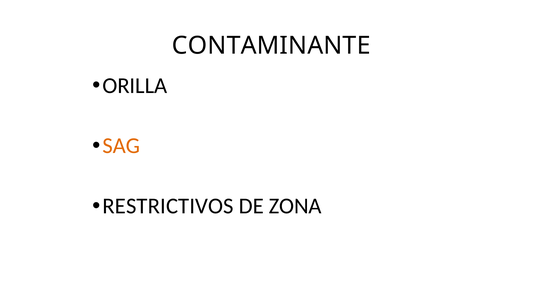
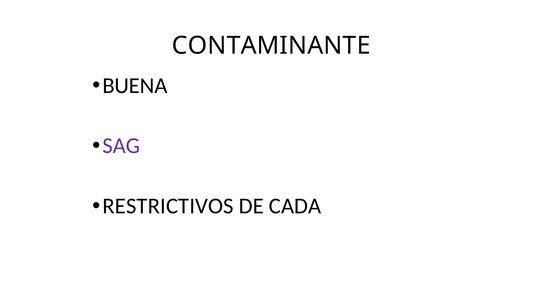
ORILLA: ORILLA -> BUENA (135, 85)
SAG colour: orange -> purple (121, 146)
ZONA: ZONA -> CADA (295, 206)
